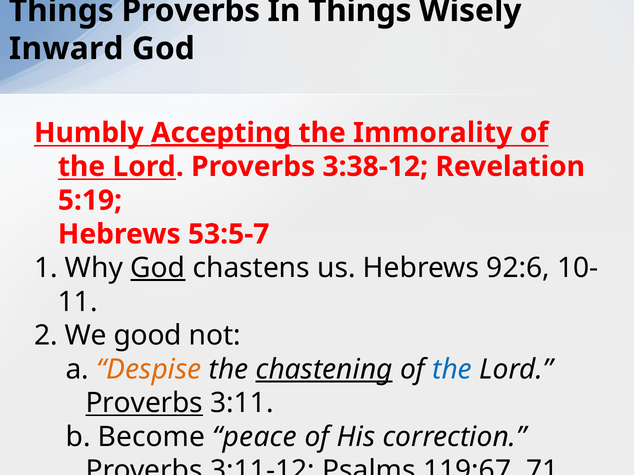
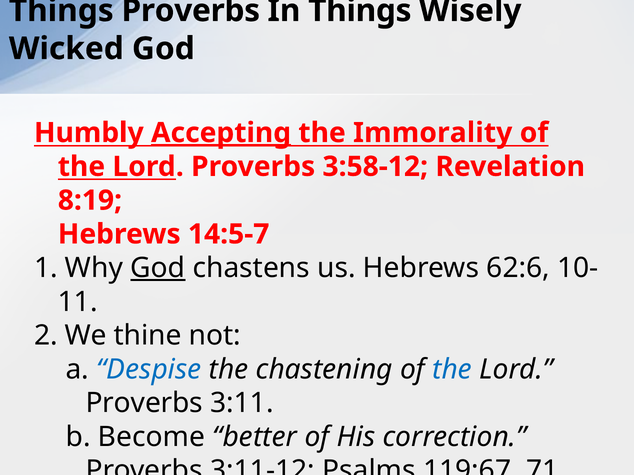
Inward: Inward -> Wicked (66, 49)
3:38-12: 3:38-12 -> 3:58-12 (375, 167)
5:19: 5:19 -> 8:19 (90, 201)
53:5-7: 53:5-7 -> 14:5-7 (229, 234)
92:6: 92:6 -> 62:6 (518, 268)
good: good -> thine (148, 336)
Despise colour: orange -> blue (149, 370)
chastening underline: present -> none (324, 370)
Proverbs underline: present -> none (144, 404)
peace: peace -> better (255, 437)
